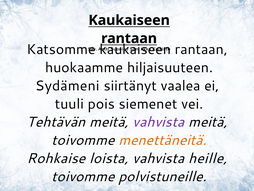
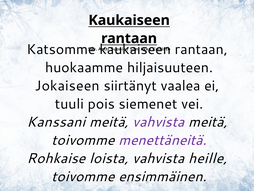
Sydämeni: Sydämeni -> Jokaiseen (67, 86)
Tehtävän: Tehtävän -> Kanssani (56, 122)
menettäneitä colour: orange -> purple (163, 140)
polvistuneille: polvistuneille -> ensimmäinen (163, 176)
